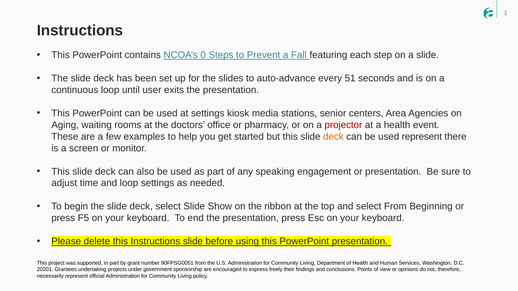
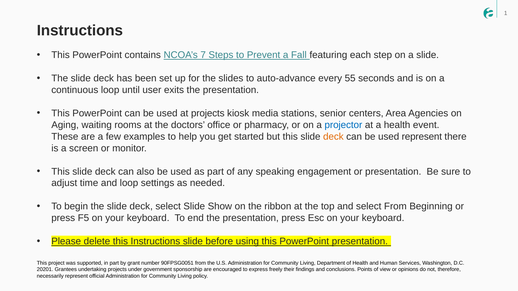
0: 0 -> 7 (203, 55)
51: 51 -> 55 (350, 78)
at settings: settings -> projects (208, 113)
projector colour: red -> blue (343, 125)
